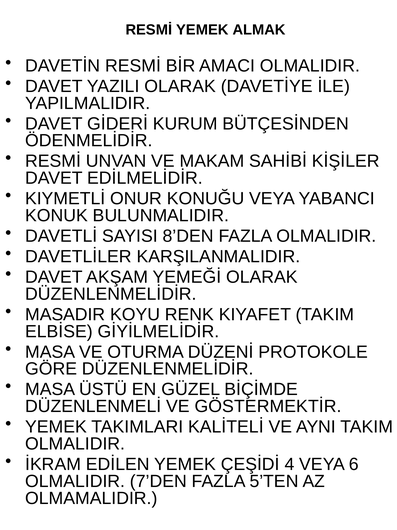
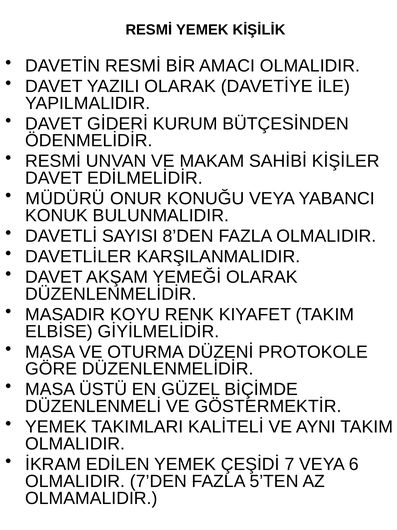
ALMAK: ALMAK -> KİŞİLİK (259, 30)
KIYMETLİ: KIYMETLİ -> MÜDÜRÜ (65, 198)
4: 4 -> 7 (289, 464)
